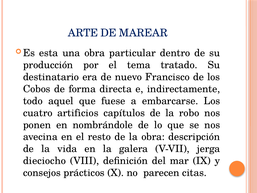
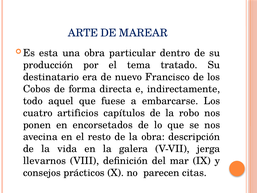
nombrándole: nombrándole -> encorsetados (103, 125)
dieciocho: dieciocho -> llevarnos (45, 161)
